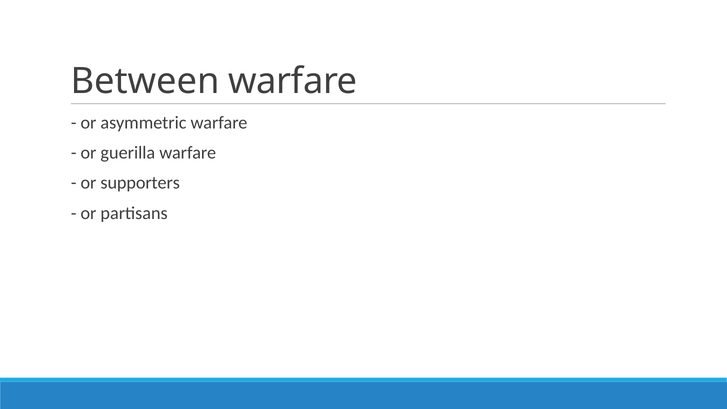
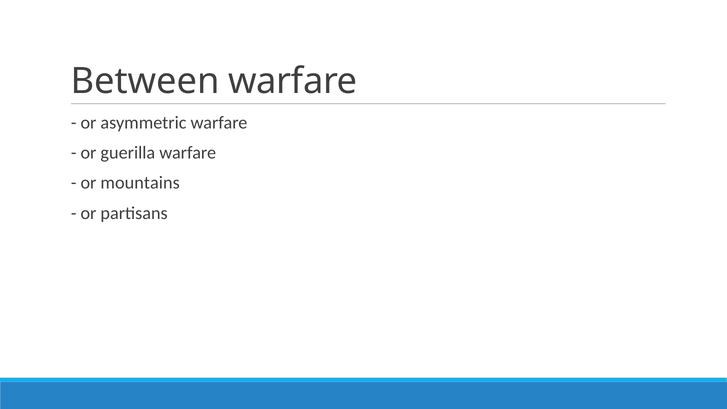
supporters: supporters -> mountains (140, 183)
